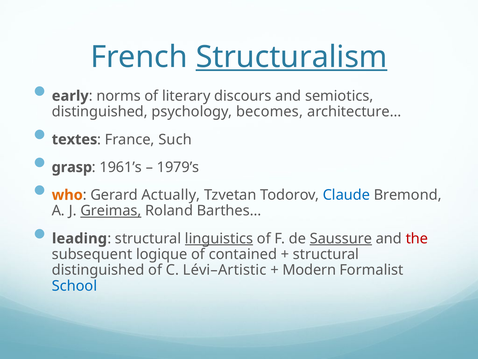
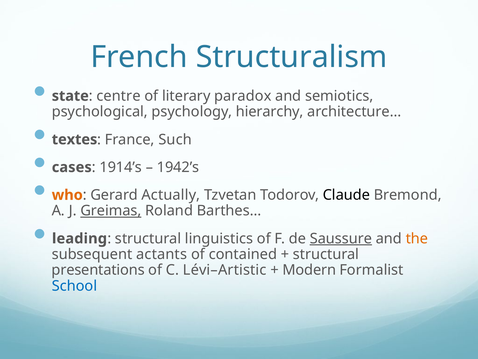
Structuralism underline: present -> none (292, 57)
early: early -> state (70, 96)
norms: norms -> centre (118, 96)
discours: discours -> paradox (243, 96)
distinguished: distinguished -> psychological (100, 112)
becomes: becomes -> hierarchy (270, 112)
grasp: grasp -> cases (72, 167)
1961’s: 1961’s -> 1914’s (121, 167)
1979’s: 1979’s -> 1942’s (178, 167)
Claude colour: blue -> black (346, 195)
linguistics underline: present -> none (219, 238)
the colour: red -> orange (417, 238)
logique: logique -> actants (162, 254)
distinguished: distinguished -> presentations (98, 270)
